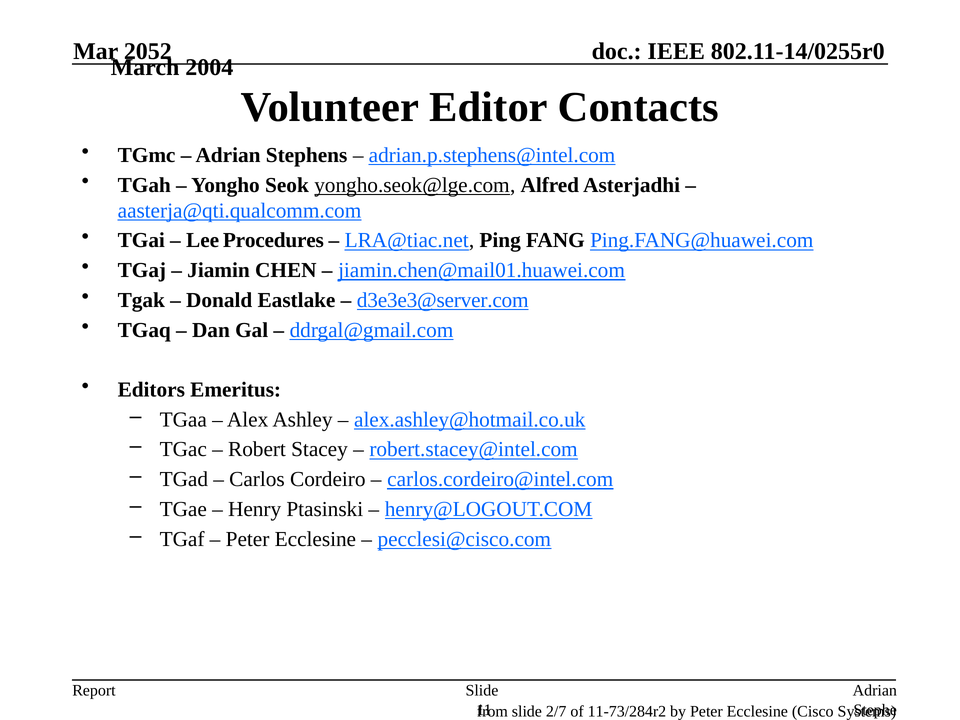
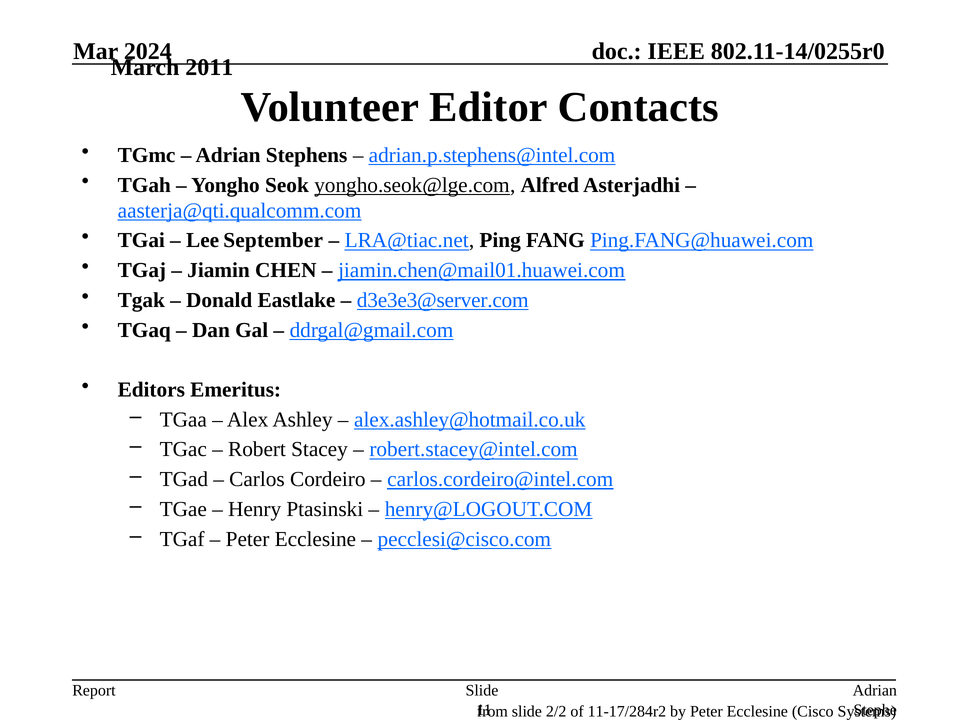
2052: 2052 -> 2024 (148, 51)
2004: 2004 -> 2011 (209, 67)
Procedures: Procedures -> September (273, 240)
2/7: 2/7 -> 2/2 (556, 712)
11-73/284r2: 11-73/284r2 -> 11-17/284r2 (627, 712)
